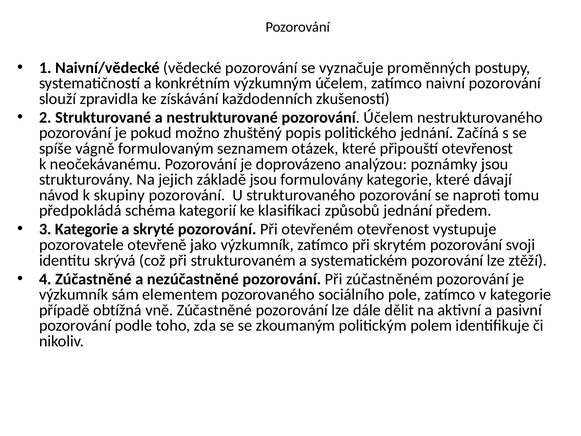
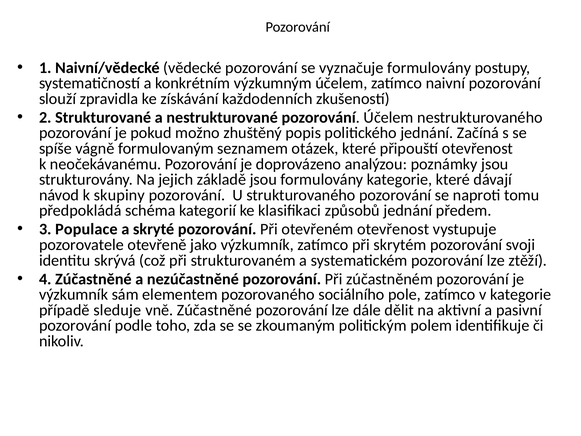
vyznačuje proměnných: proměnných -> formulovány (429, 68)
3 Kategorie: Kategorie -> Populace (86, 229)
obtížná: obtížná -> sleduje (117, 310)
